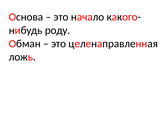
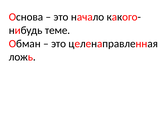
роду: роду -> теме (58, 30)
